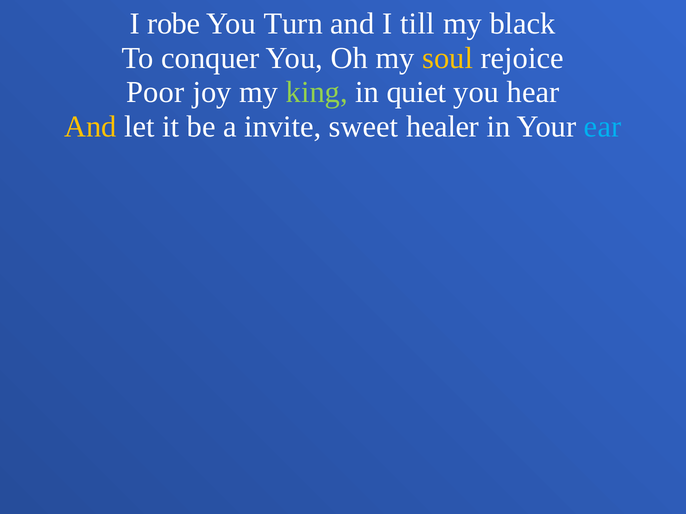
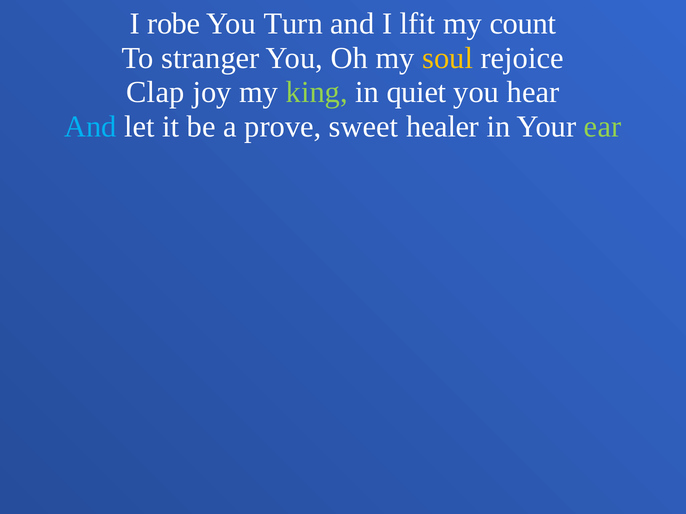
till: till -> lfit (418, 24)
black: black -> count (523, 24)
conquer: conquer -> stranger (210, 58)
Poor: Poor -> Clap (155, 92)
And colour: yellow -> light blue (90, 127)
invite: invite -> prove (283, 127)
ear colour: light blue -> light green (603, 127)
